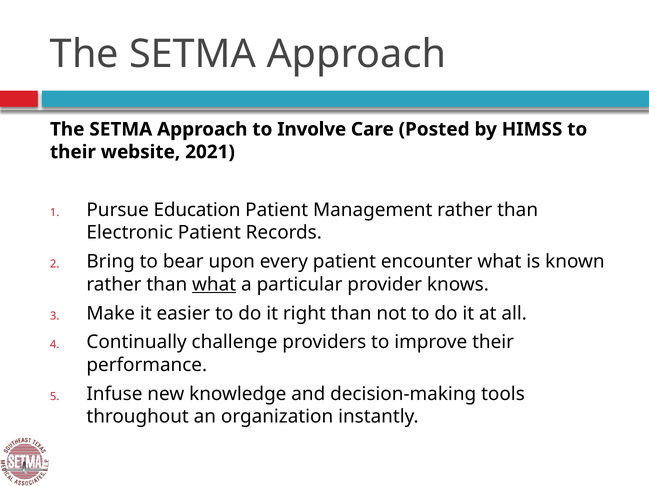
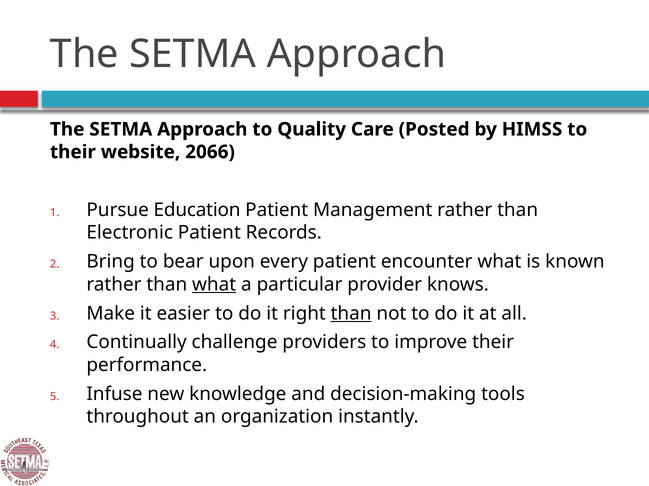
Involve: Involve -> Quality (312, 130)
2021: 2021 -> 2066 (210, 152)
than underline: none -> present (351, 314)
